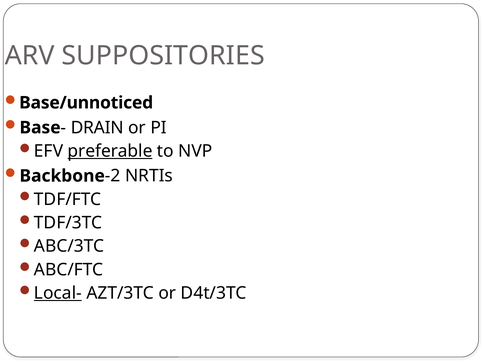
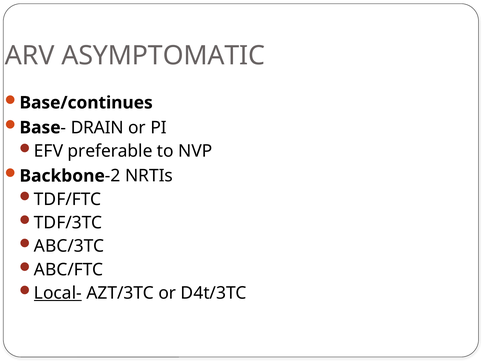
SUPPOSITORIES: SUPPOSITORIES -> ASYMPTOMATIC (163, 56)
Base/unnoticed: Base/unnoticed -> Base/continues (86, 103)
preferable underline: present -> none (110, 151)
